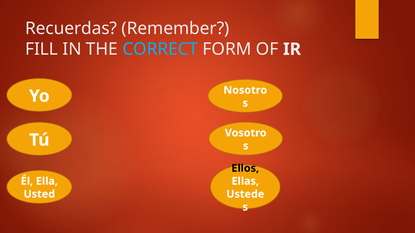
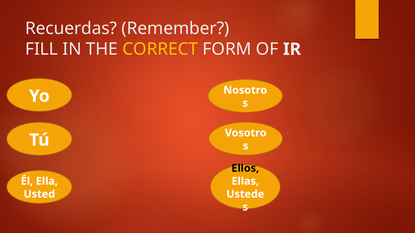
CORRECT colour: light blue -> yellow (160, 49)
